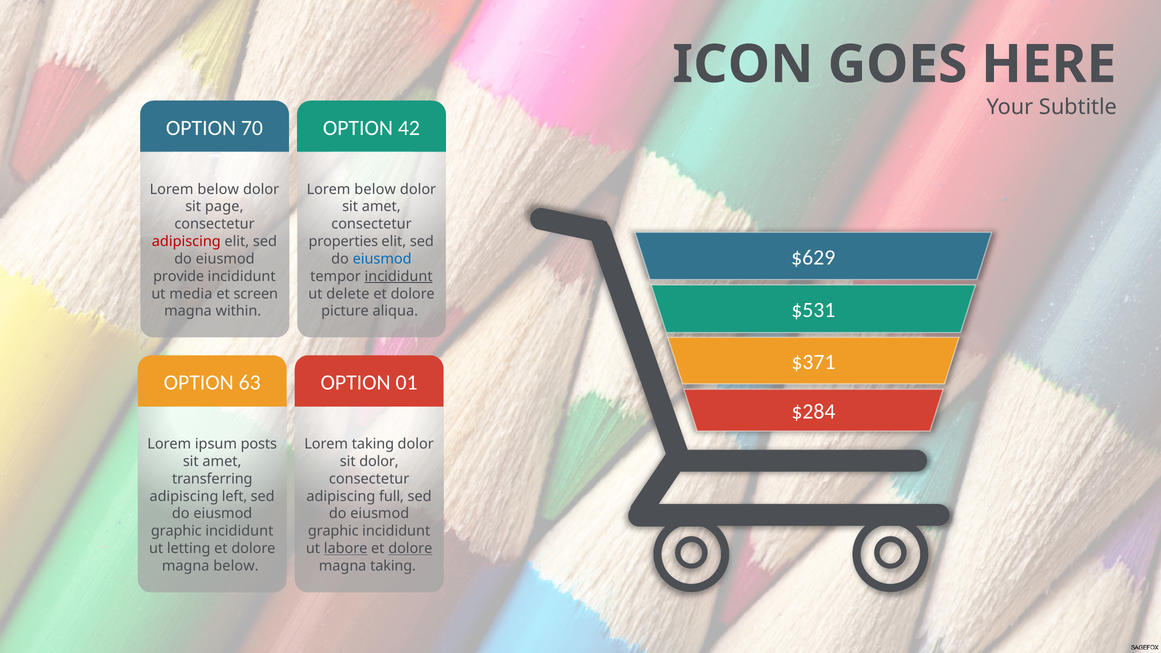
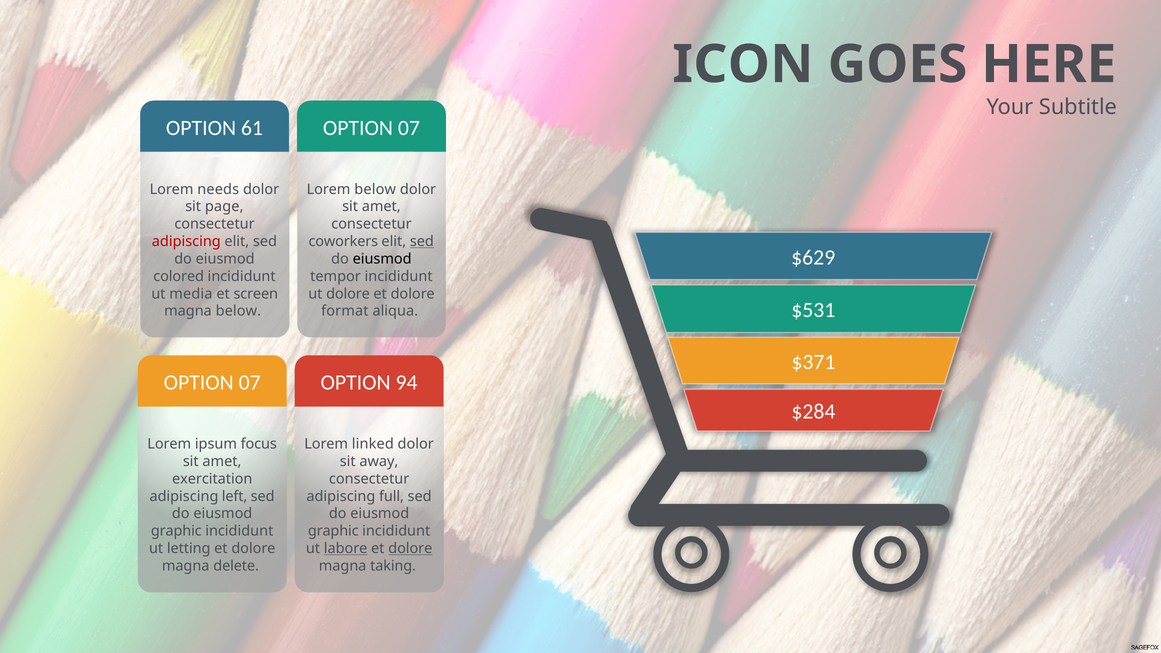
70: 70 -> 61 (252, 128)
42: 42 -> 07 (409, 128)
below: below -> needs (218, 189)
properties: properties -> coworkers (343, 242)
sed underline: none -> present (422, 242)
eiusmod colour: blue -> black (382, 259)
provide: provide -> colored (179, 276)
incididunt underline: present -> none (399, 276)
ut delete: delete -> dolore (348, 294)
magna within: within -> below (238, 311)
picture: picture -> format (345, 311)
63: 63 -> 07 (250, 383)
01: 01 -> 94 (407, 383)
posts: posts -> focus (259, 444)
Lorem taking: taking -> linked (373, 444)
sit dolor: dolor -> away (379, 461)
transferring: transferring -> exercitation (212, 479)
magna below: below -> delete (236, 566)
